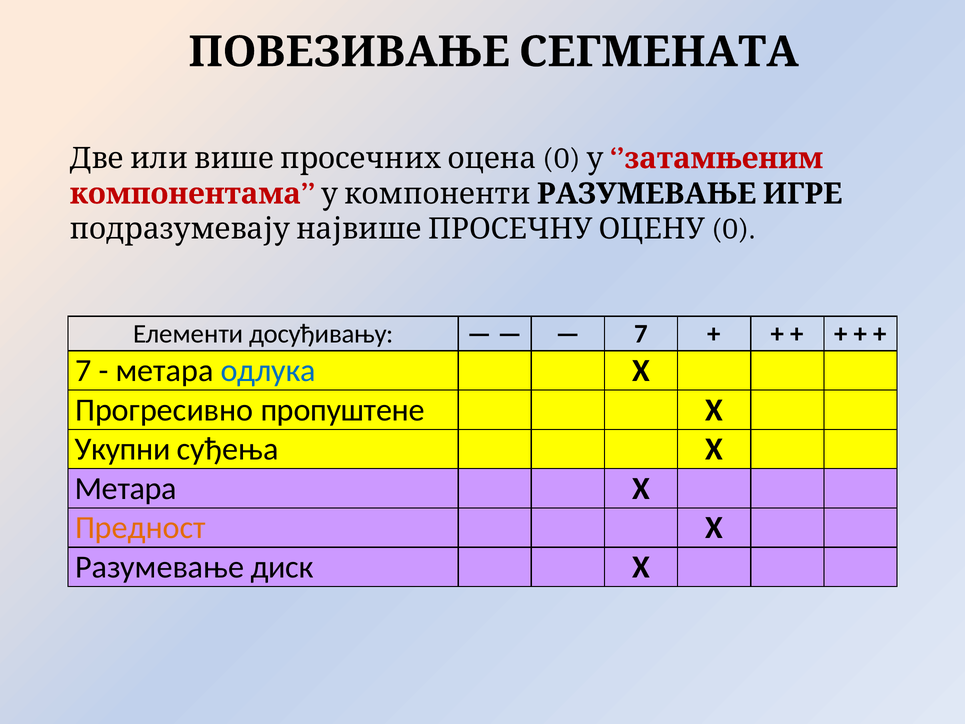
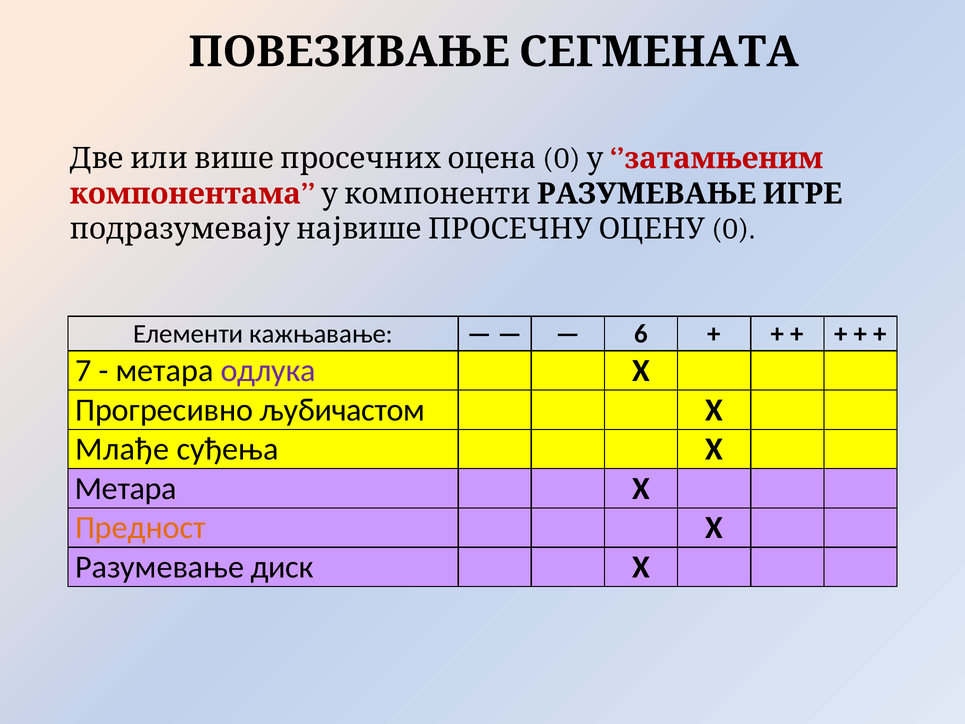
досуђивању: досуђивању -> кажњавање (321, 334)
7: 7 -> 6 (641, 334)
одлука colour: blue -> purple (268, 371)
пропуштене: пропуштене -> љубичастом (343, 410)
Укупни: Укупни -> Млађе (122, 449)
